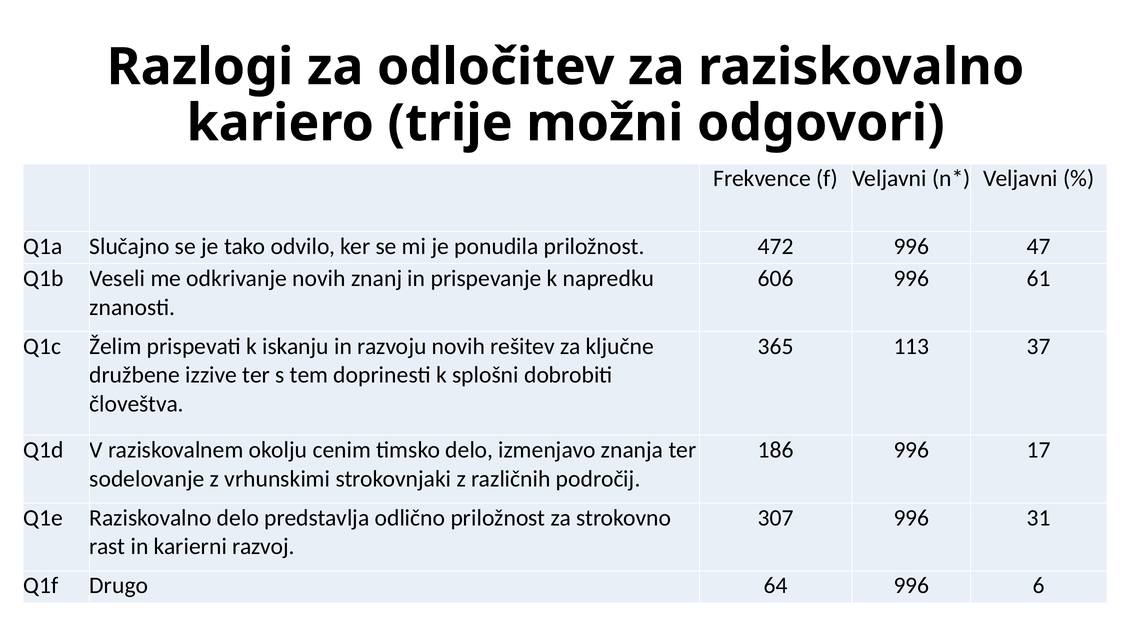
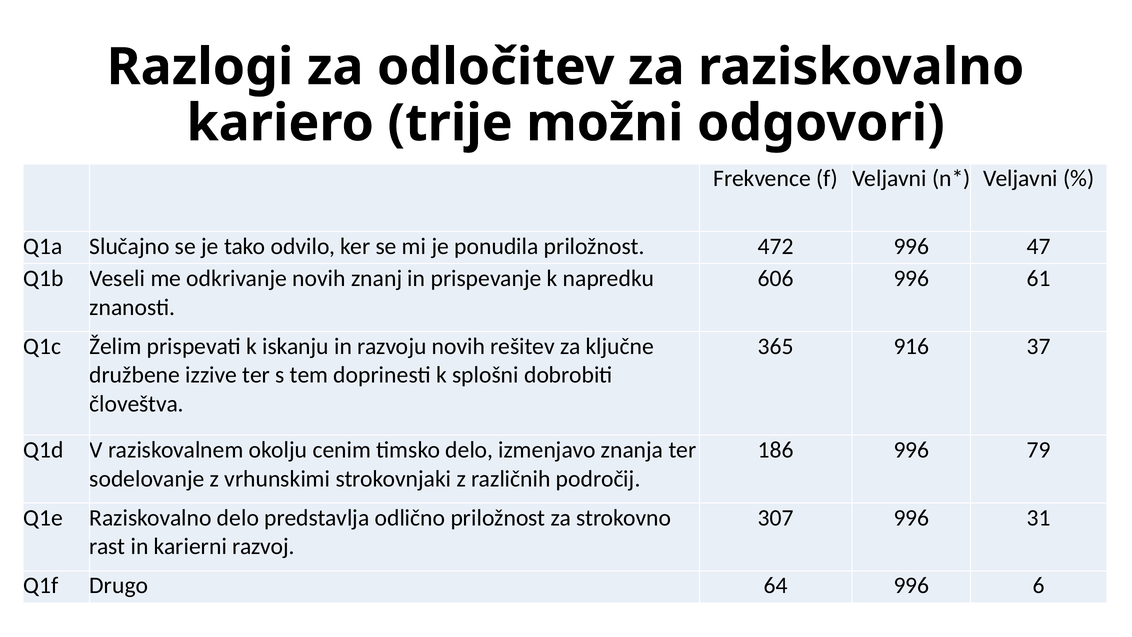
113: 113 -> 916 (911, 346)
17: 17 -> 79 (1039, 450)
